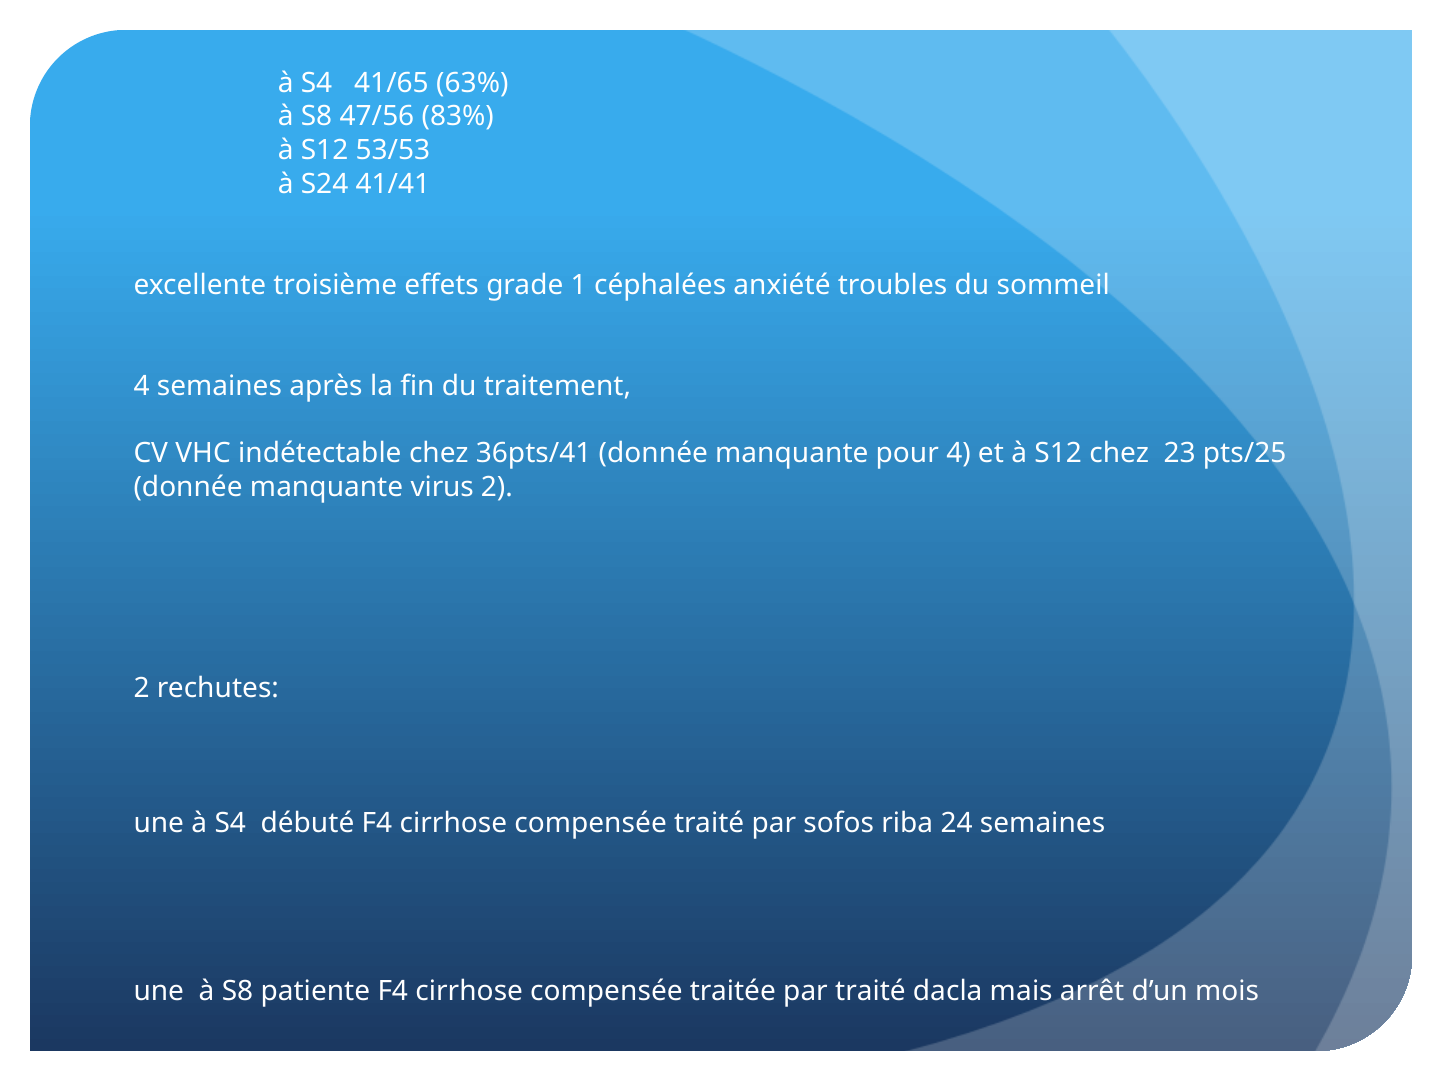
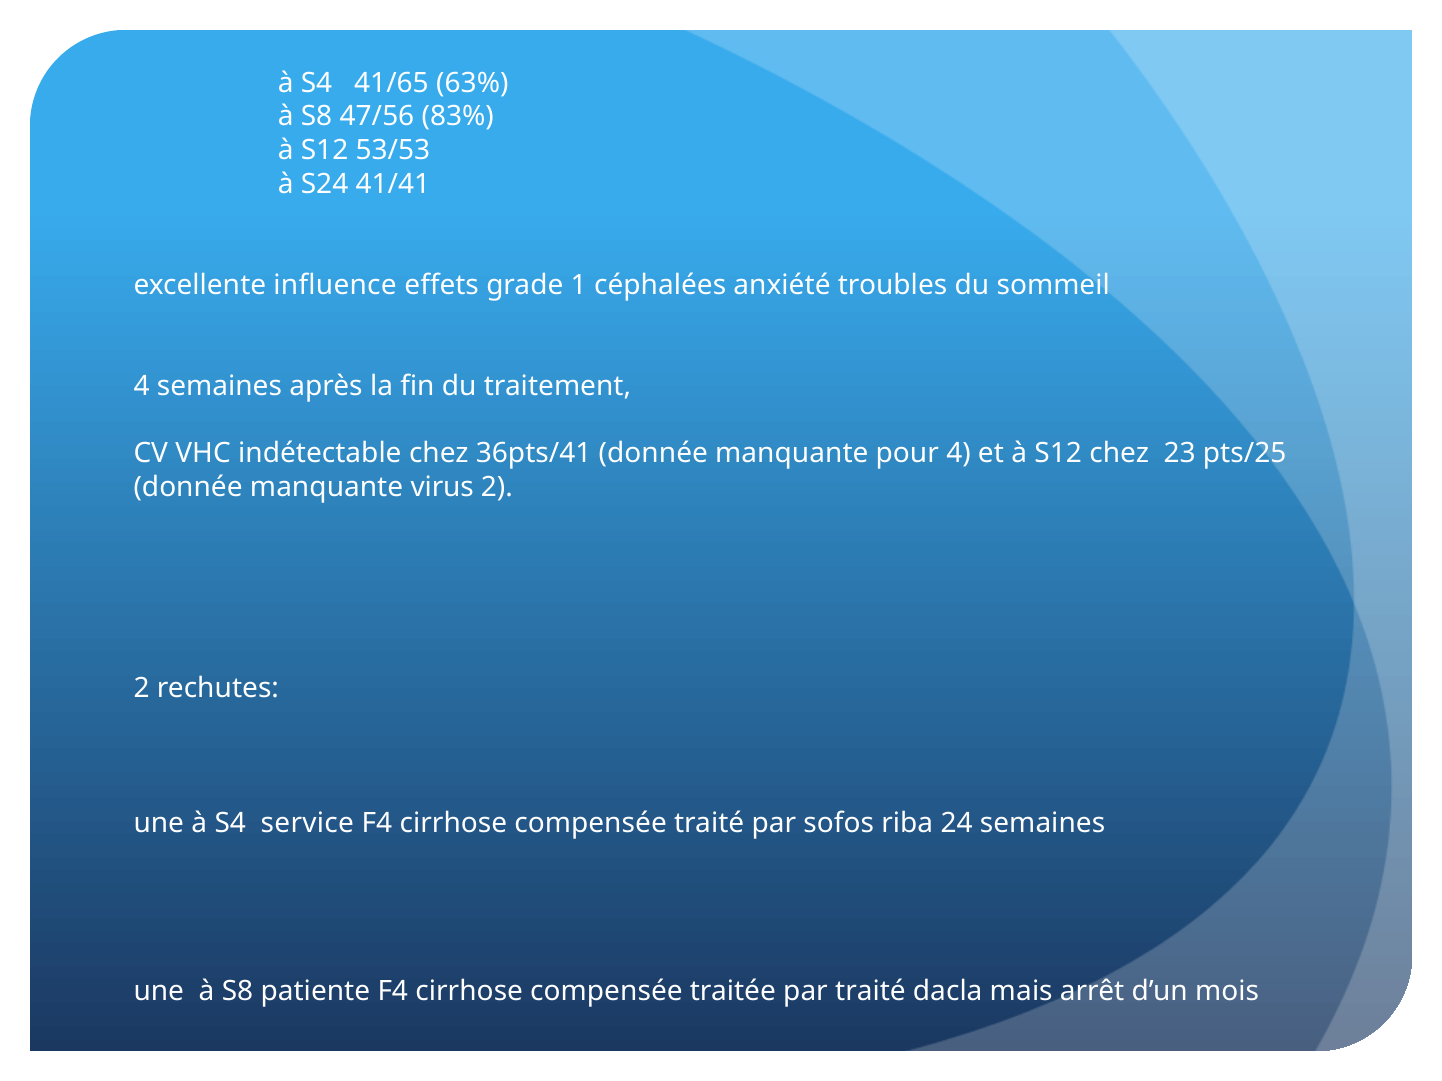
troisième: troisième -> influence (335, 285)
débuté: débuté -> service (307, 824)
